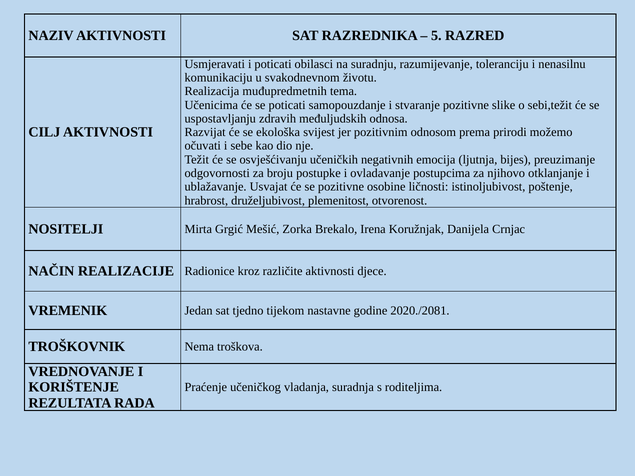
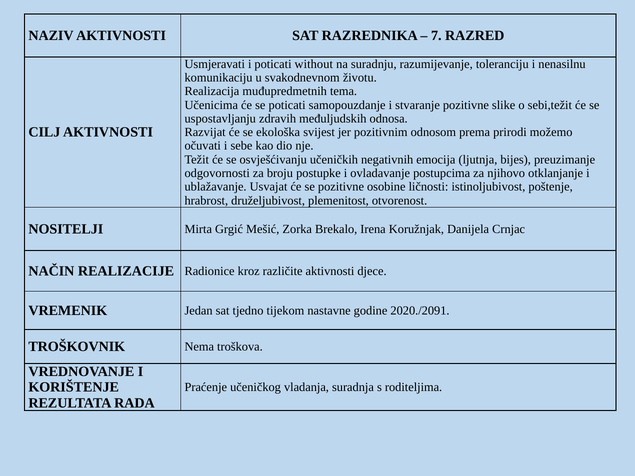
5: 5 -> 7 (436, 36)
obilasci: obilasci -> without (314, 64)
2020./2081: 2020./2081 -> 2020./2091 (420, 311)
